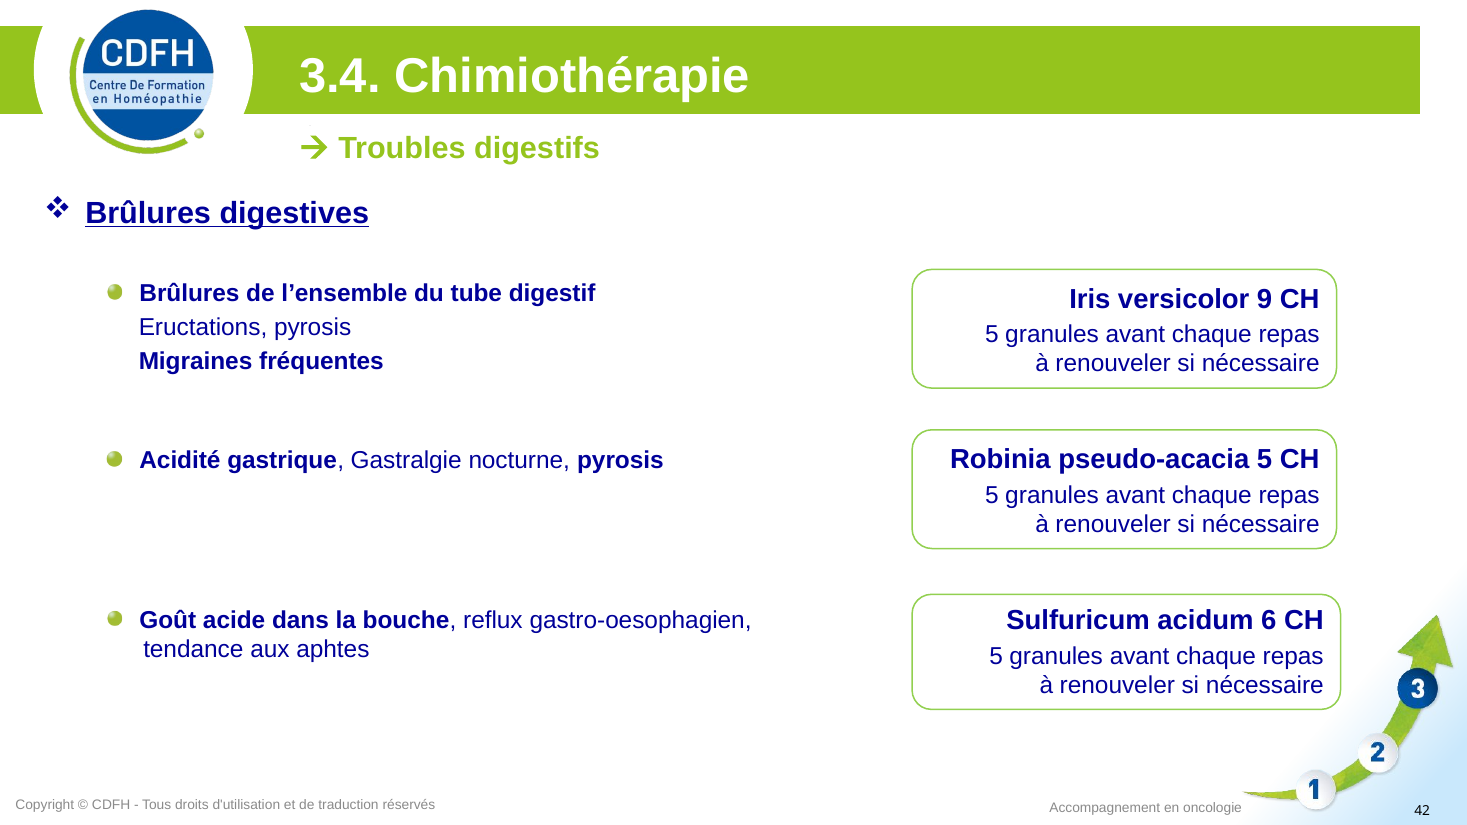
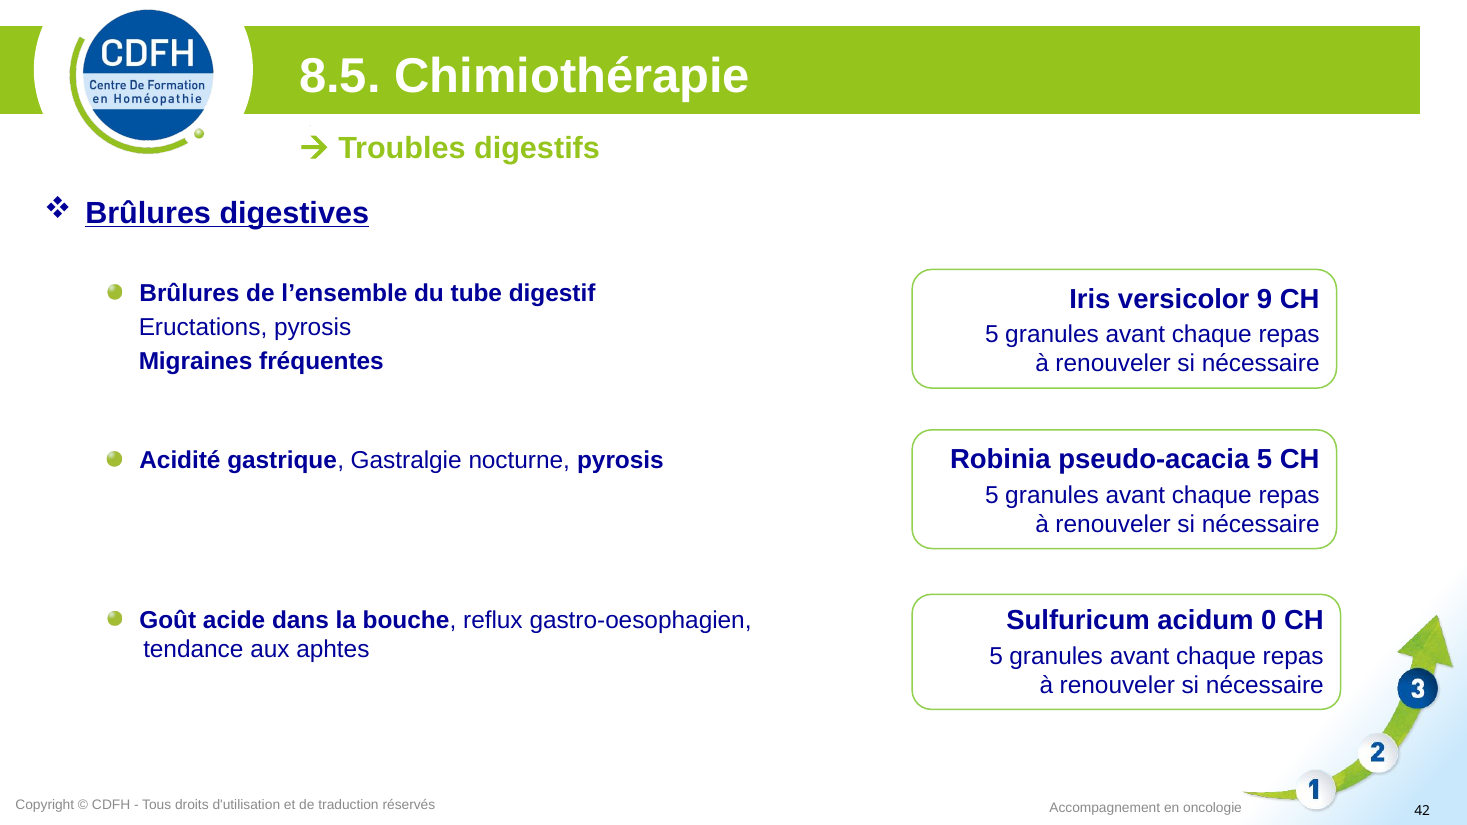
3.4: 3.4 -> 8.5 (340, 76)
6: 6 -> 0 (1269, 620)
